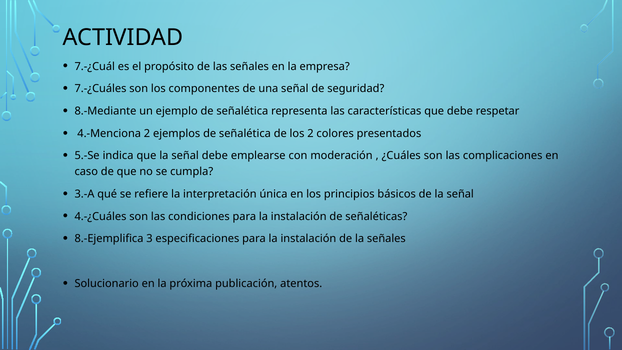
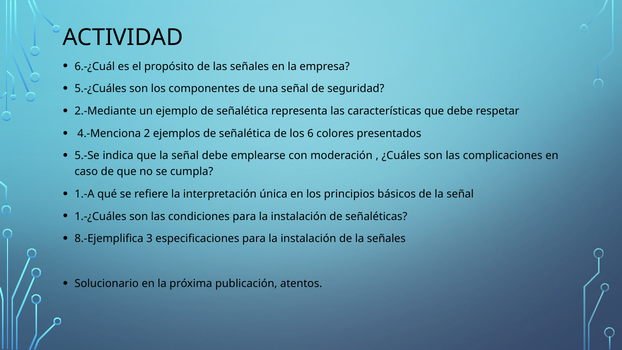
7.-¿Cuál: 7.-¿Cuál -> 6.-¿Cuál (95, 66)
7.-¿Cuáles: 7.-¿Cuáles -> 5.-¿Cuáles (101, 89)
8.-Mediante: 8.-Mediante -> 2.-Mediante (105, 111)
los 2: 2 -> 6 (310, 133)
3.-A: 3.-A -> 1.-A (84, 194)
4.-¿Cuáles: 4.-¿Cuáles -> 1.-¿Cuáles (101, 216)
